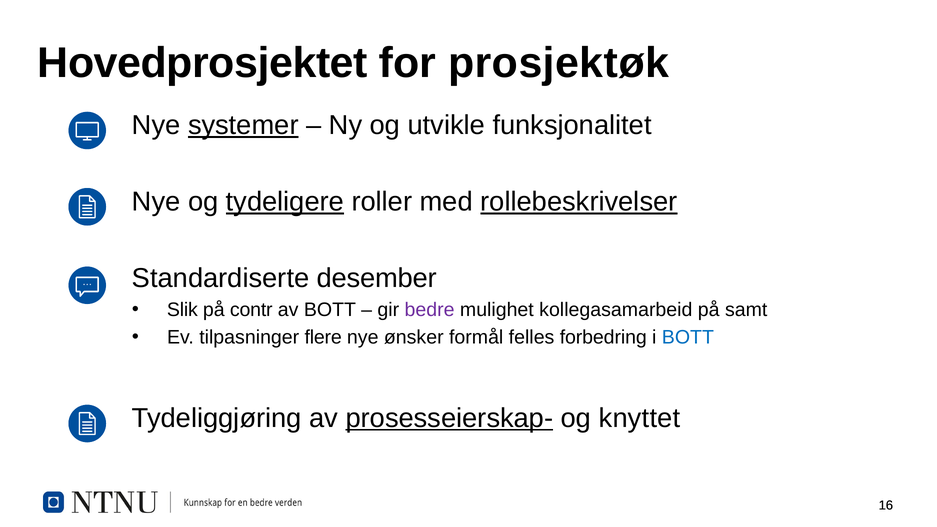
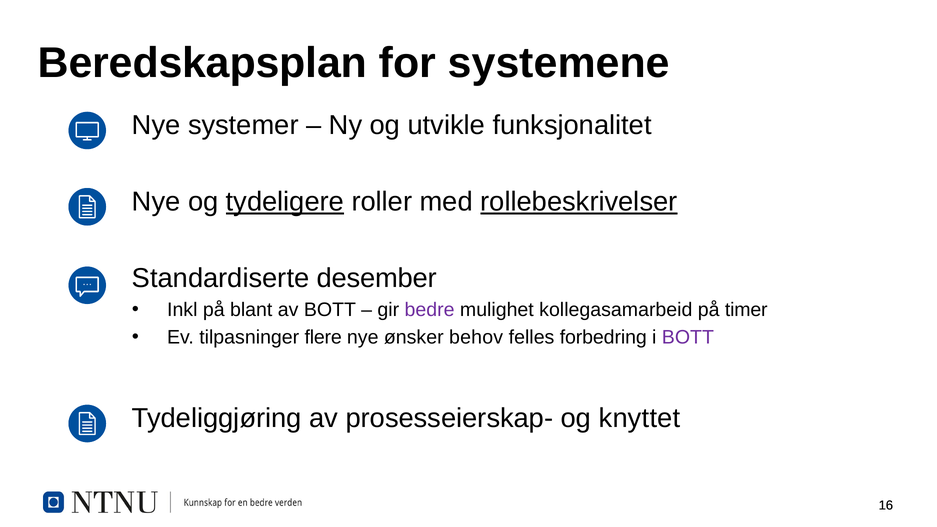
Hovedprosjektet: Hovedprosjektet -> Beredskapsplan (202, 63)
prosjektøk: prosjektøk -> systemene (559, 63)
systemer underline: present -> none (243, 125)
Slik: Slik -> Inkl (182, 310)
contr: contr -> blant (251, 310)
samt: samt -> timer (746, 310)
formål: formål -> behov (476, 337)
BOTT colour: blue -> purple (688, 337)
prosesseierskap- underline: present -> none (449, 418)
